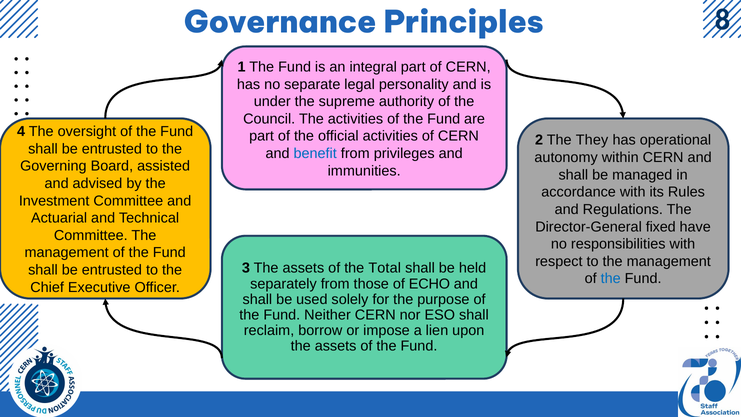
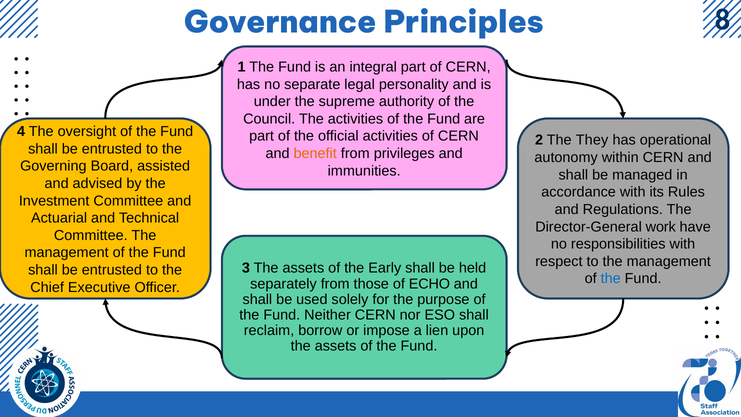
benefit colour: blue -> orange (315, 153)
fixed: fixed -> work (661, 227)
Total: Total -> Early (385, 268)
